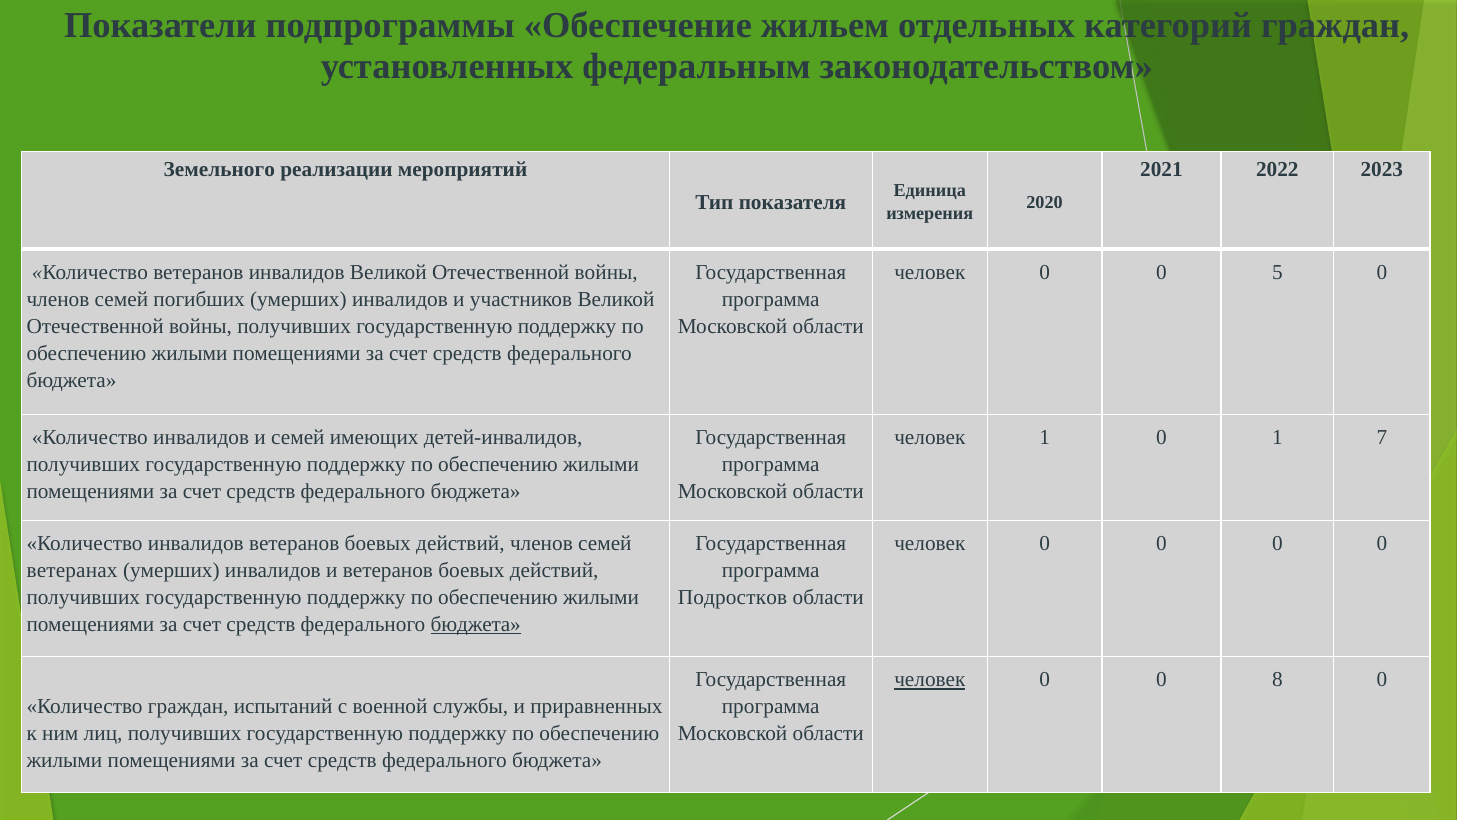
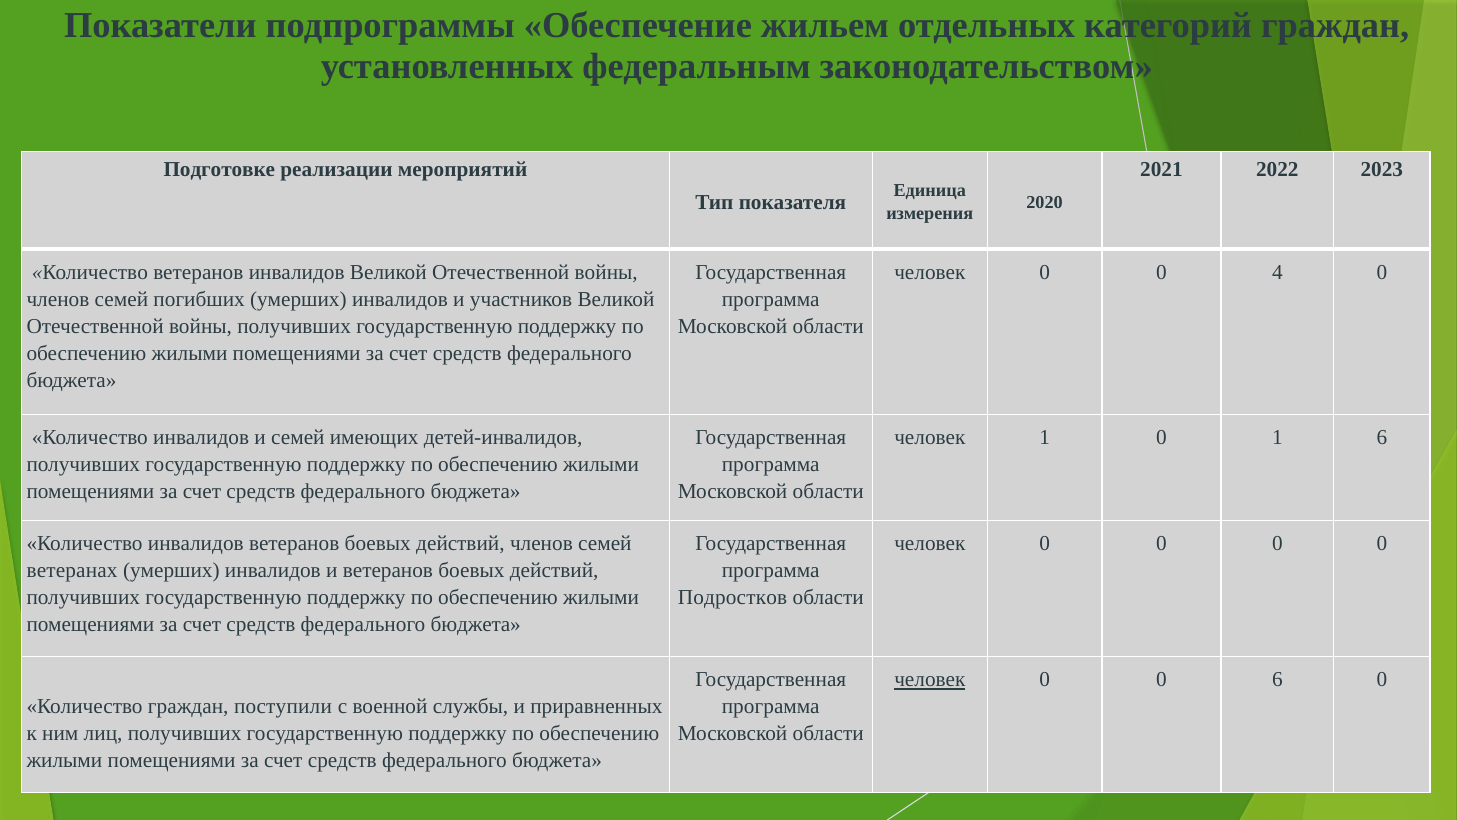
Земельного: Земельного -> Подготовке (219, 169)
5: 5 -> 4 (1277, 272)
1 7: 7 -> 6 (1382, 437)
бюджета underline: present -> none (476, 624)
0 8: 8 -> 6 (1277, 679)
испытаний: испытаний -> поступили (283, 706)
